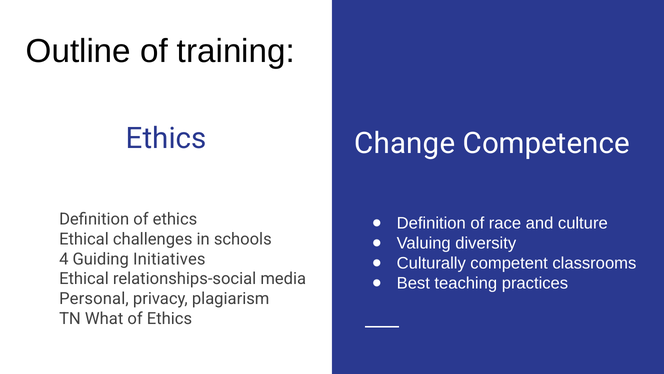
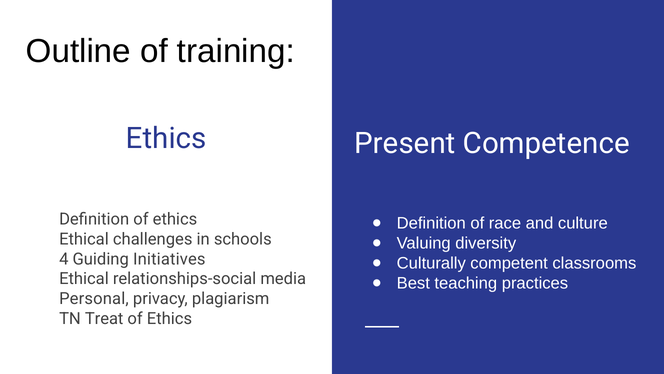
Change: Change -> Present (405, 143)
What: What -> Treat (104, 318)
